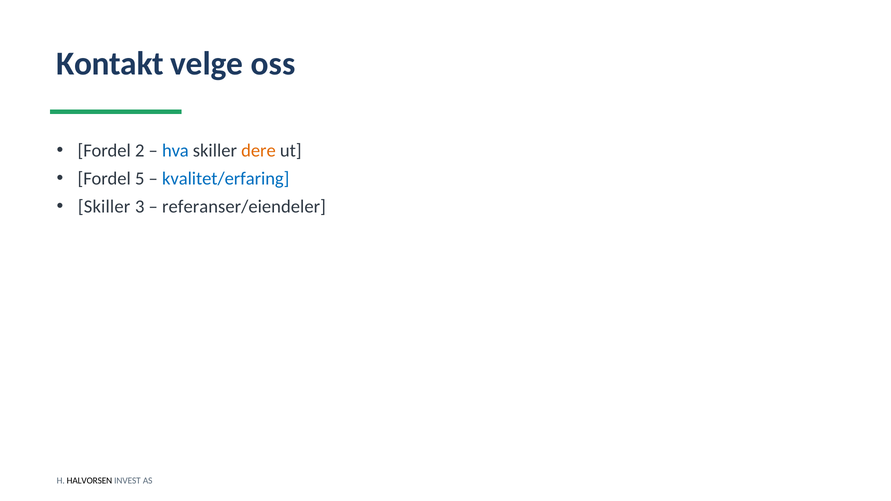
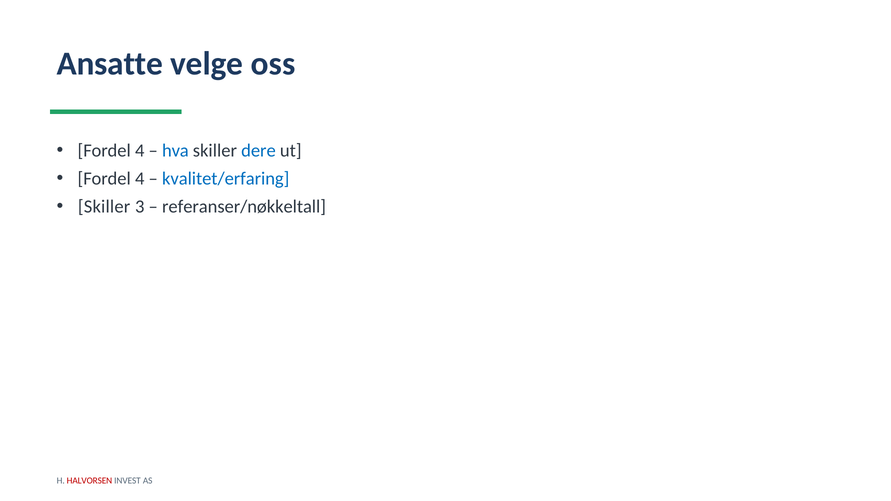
Kontakt: Kontakt -> Ansatte (110, 64)
2: 2 -> 4 (140, 151)
dere colour: orange -> blue (258, 151)
5: 5 -> 4 (140, 179)
referanser/eiendeler: referanser/eiendeler -> referanser/nøkkeltall (244, 207)
HALVORSEN colour: black -> red (89, 481)
